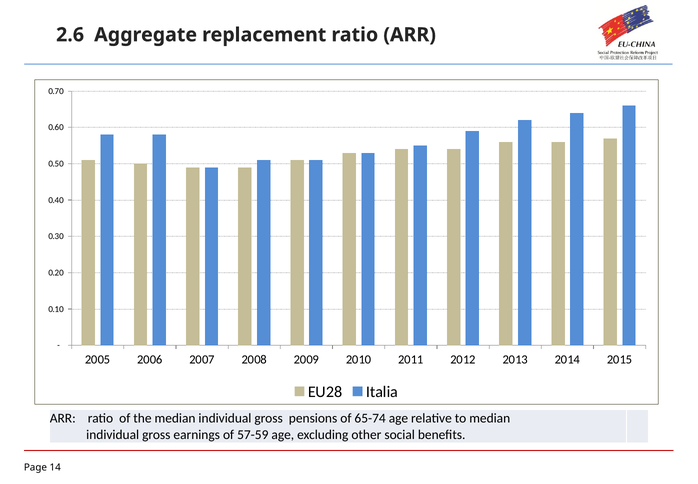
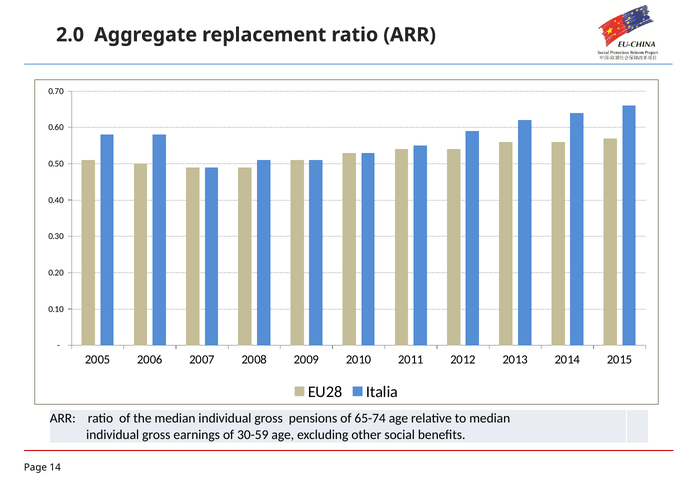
2.6: 2.6 -> 2.0 (70, 35)
57-59: 57-59 -> 30-59 (253, 434)
